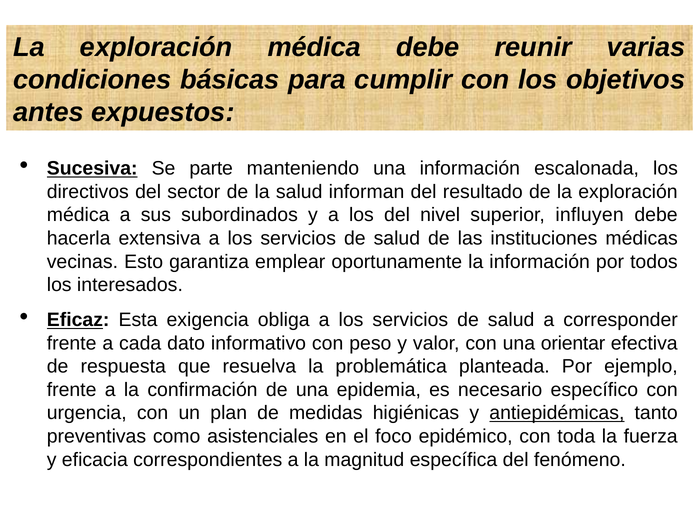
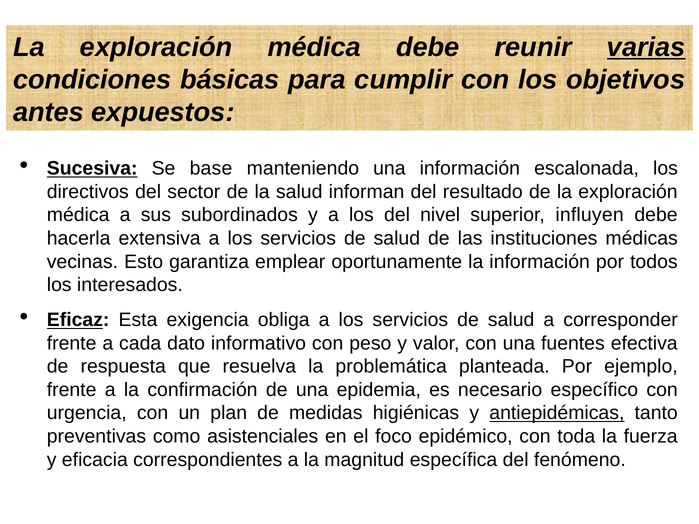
varias underline: none -> present (646, 47)
parte: parte -> base (211, 169)
orientar: orientar -> fuentes (573, 343)
